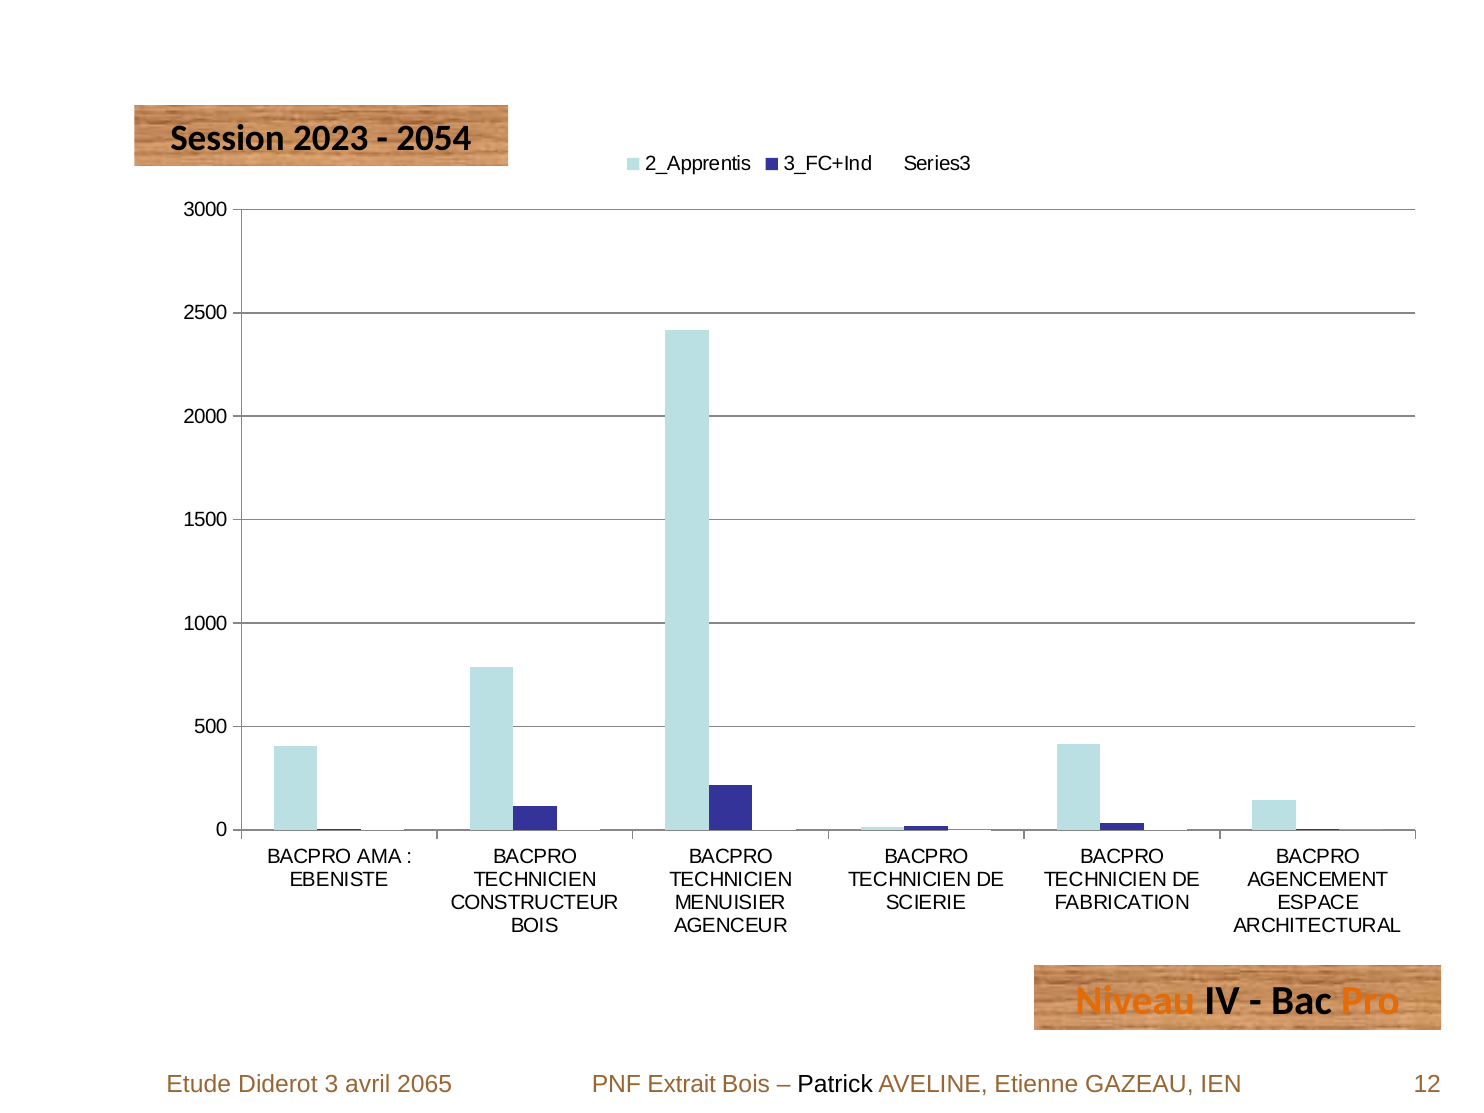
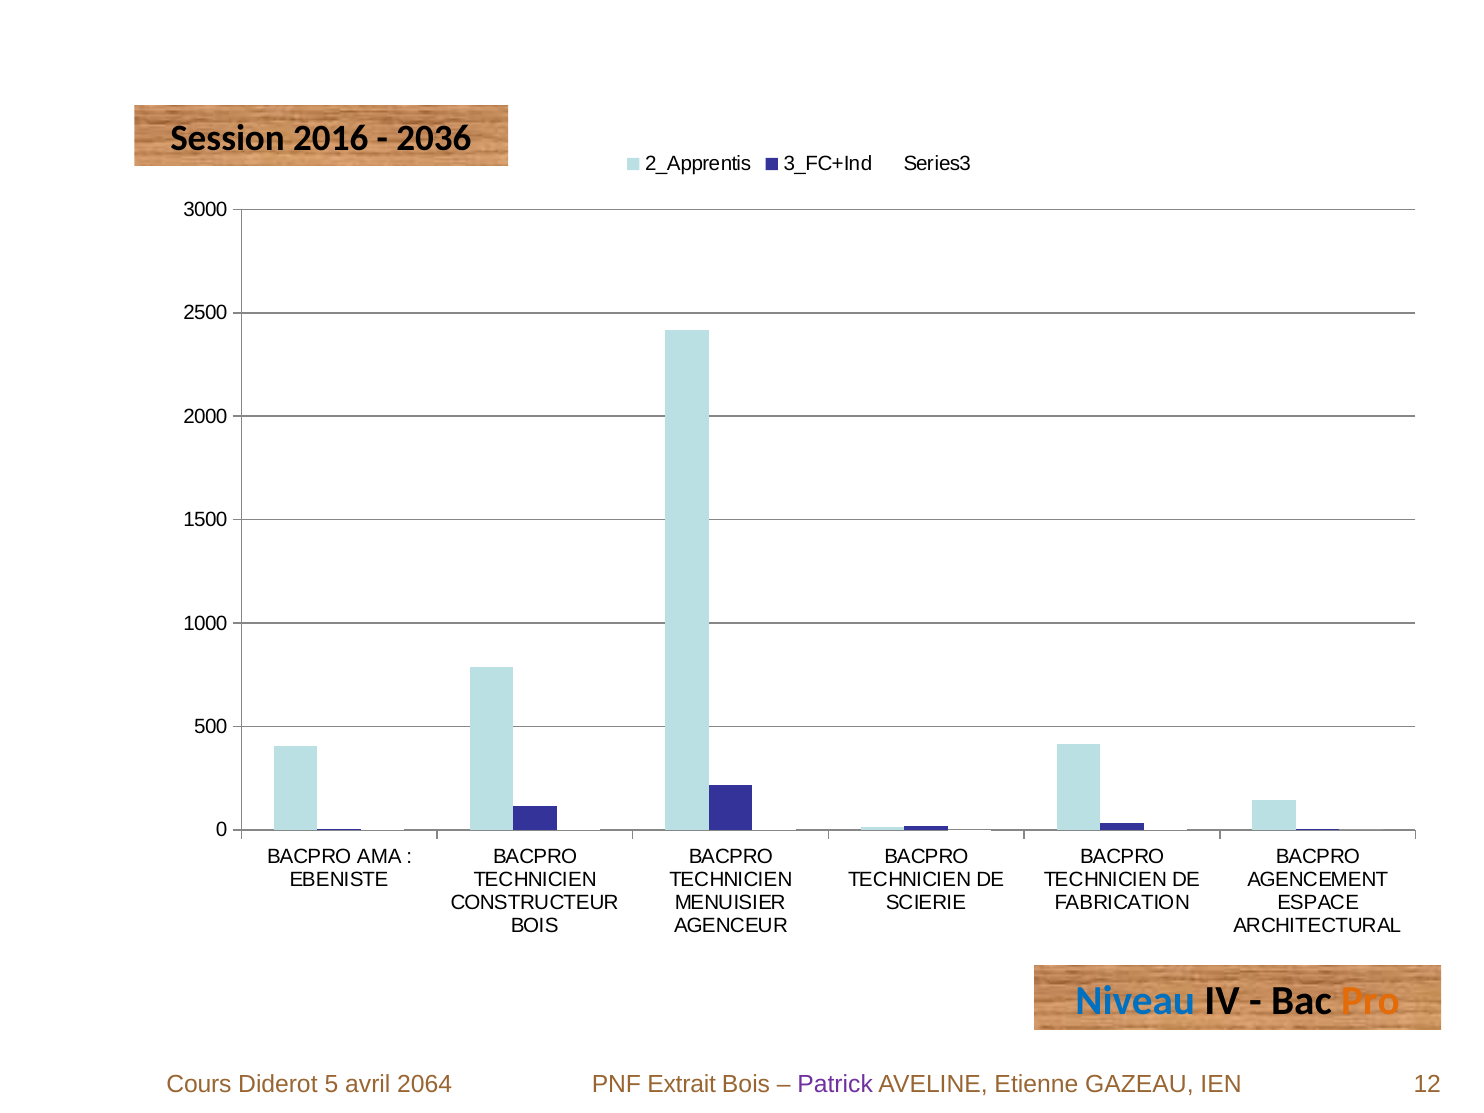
2023: 2023 -> 2016 (331, 138)
2054: 2054 -> 2036 (434, 138)
Niveau colour: orange -> blue (1135, 1000)
Etude: Etude -> Cours (199, 1084)
Diderot 3: 3 -> 5 (332, 1084)
2065: 2065 -> 2064 (425, 1084)
Patrick colour: black -> purple (835, 1084)
